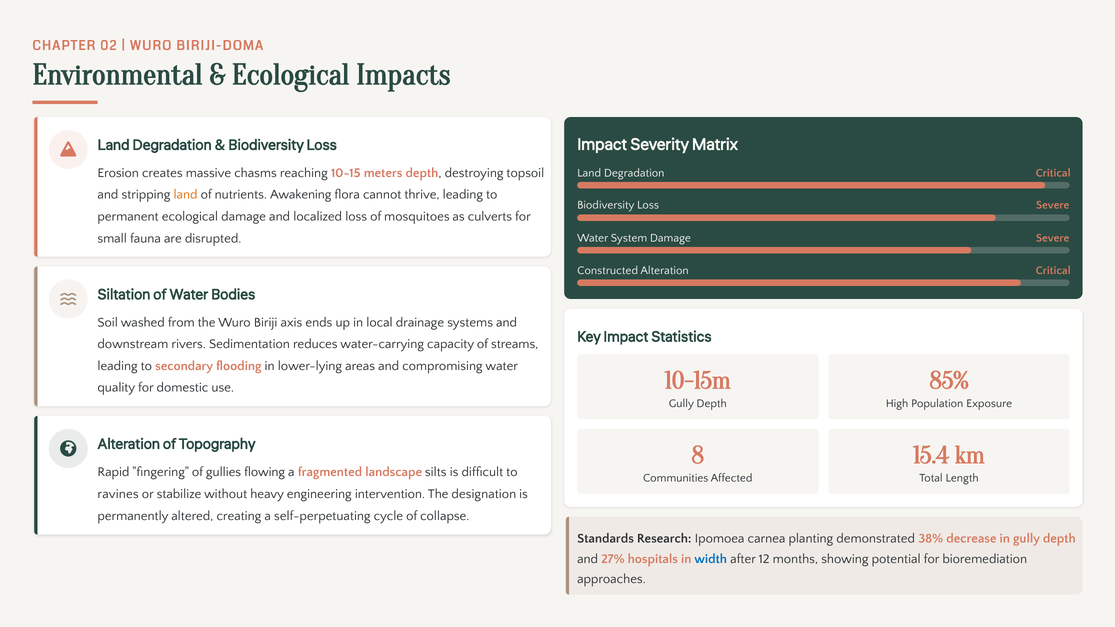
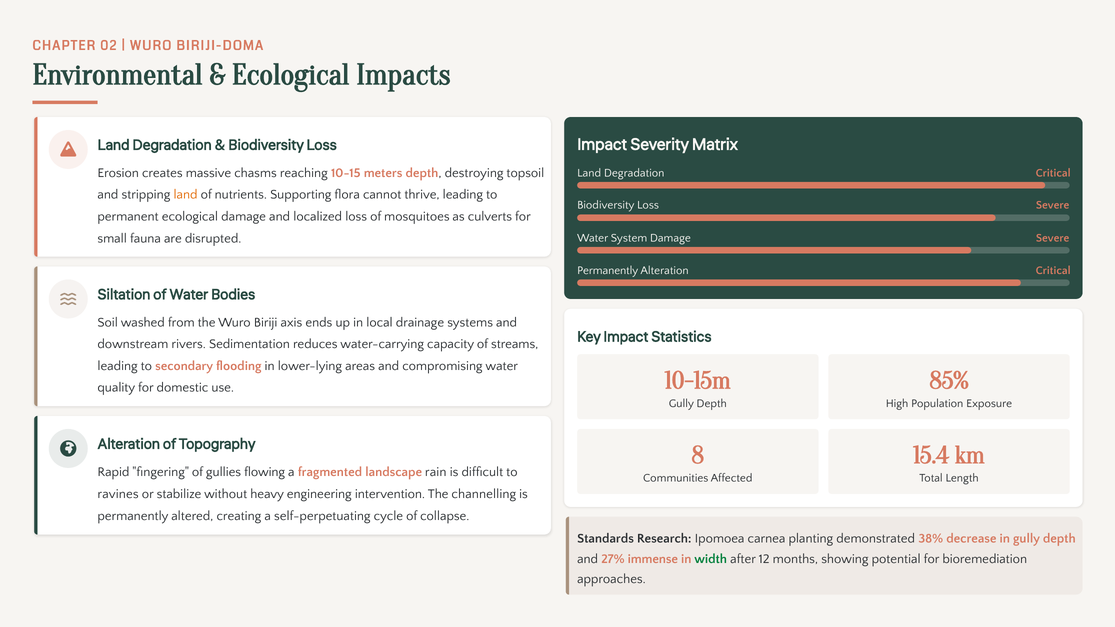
Awakening: Awakening -> Supporting (301, 195)
Constructed: Constructed -> Permanently (608, 270)
silts: silts -> rain (436, 472)
designation: designation -> channelling (484, 494)
hospitals: hospitals -> immense (653, 559)
width colour: blue -> green (711, 559)
